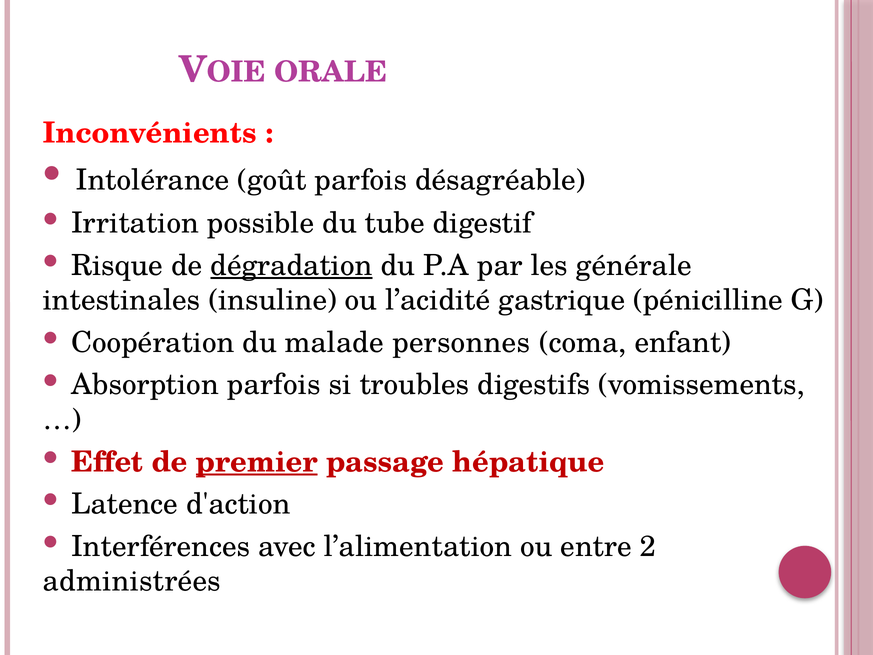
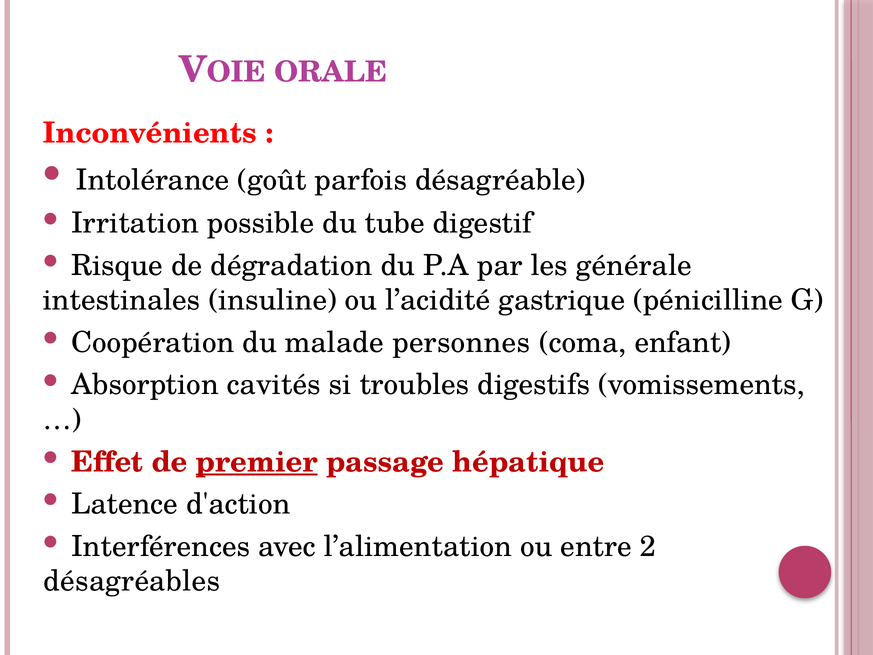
dégradation underline: present -> none (291, 265)
Absorption parfois: parfois -> cavités (274, 385)
administrées: administrées -> désagréables (132, 581)
